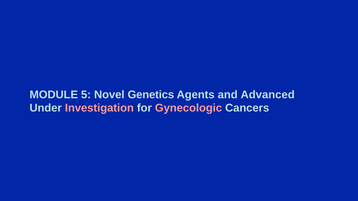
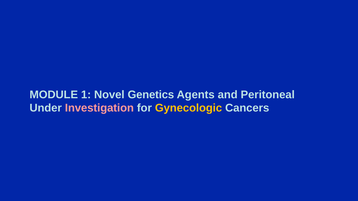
5: 5 -> 1 (86, 95)
Advanced: Advanced -> Peritoneal (268, 95)
Gynecologic colour: pink -> yellow (188, 108)
